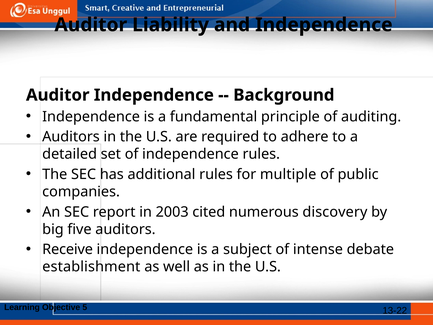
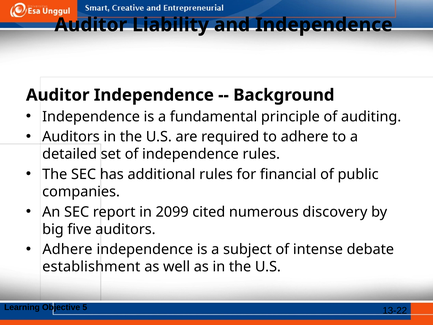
multiple: multiple -> financial (288, 174)
2003: 2003 -> 2099 (172, 212)
Receive: Receive -> Adhere (67, 249)
